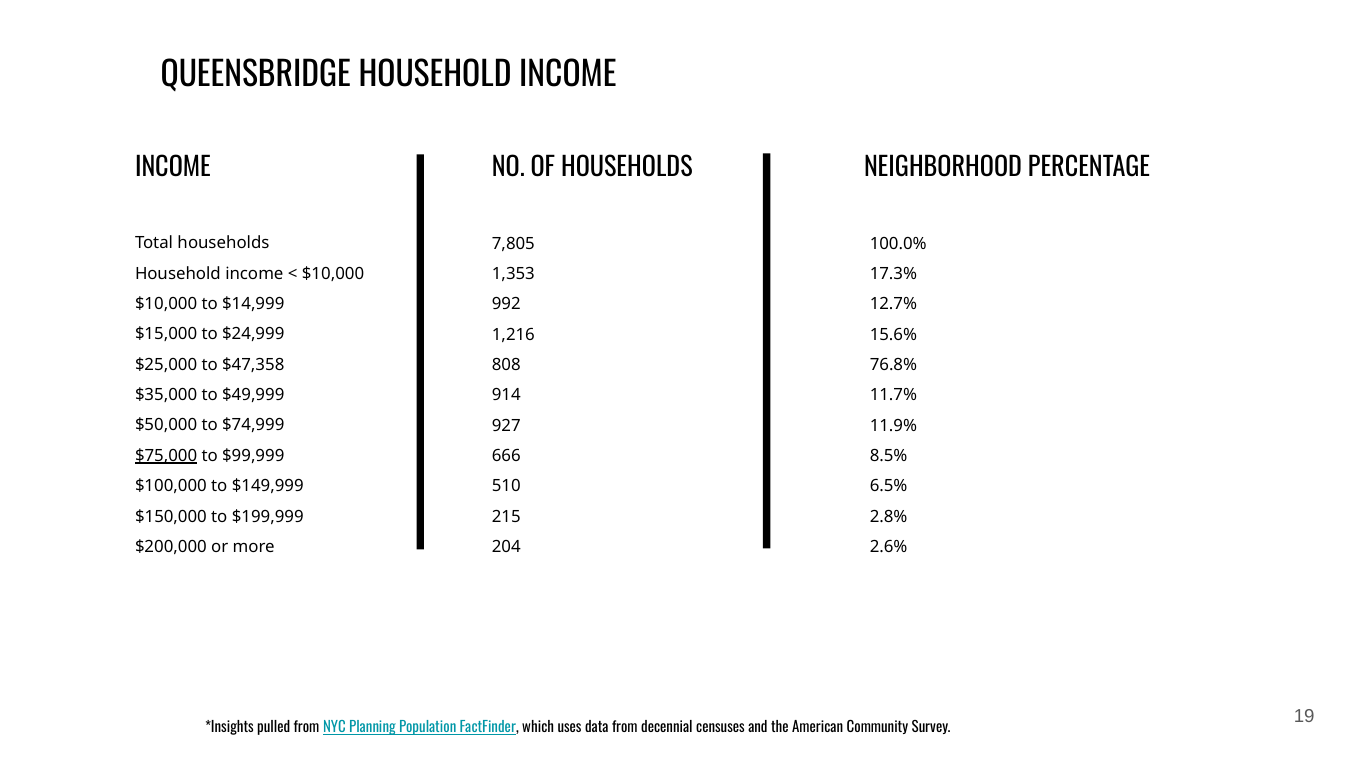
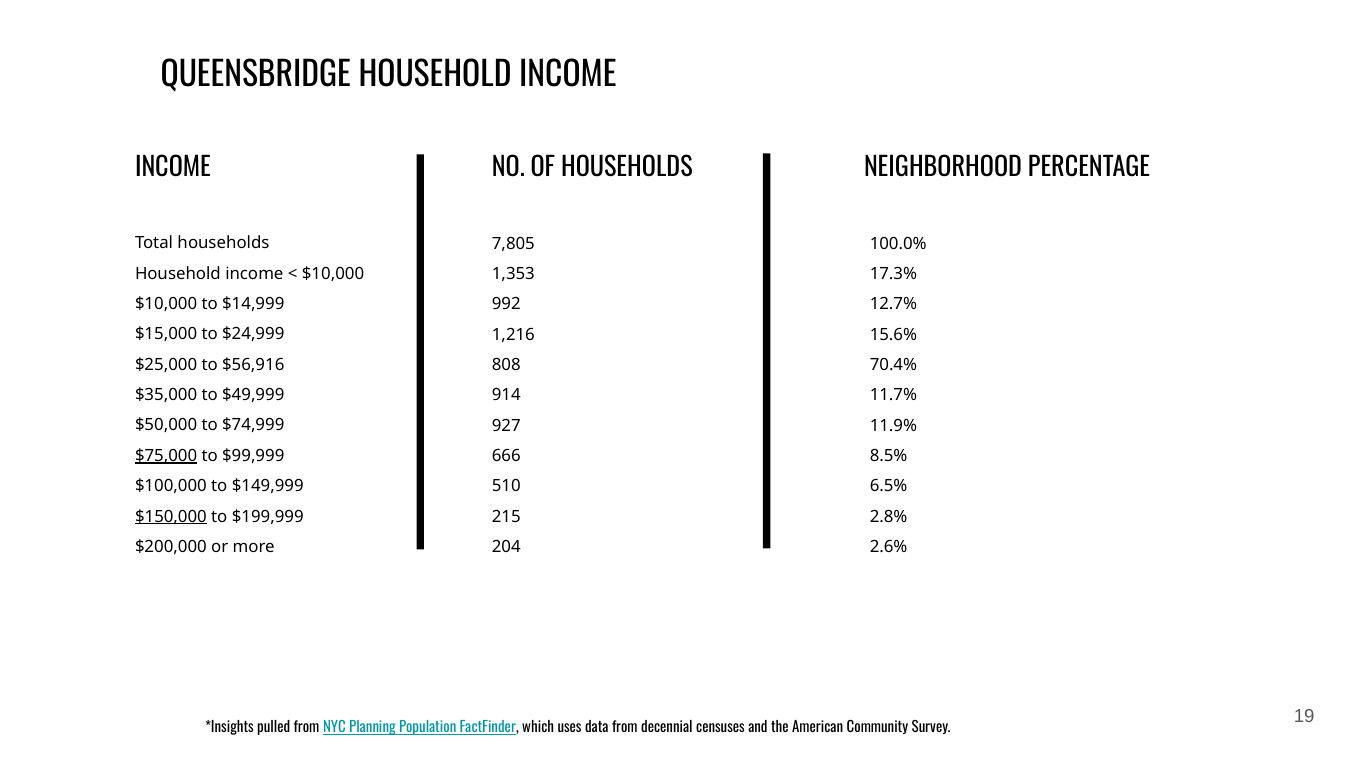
$47,358: $47,358 -> $56,916 (253, 365)
76.8%: 76.8% -> 70.4% (893, 365)
$150,000 underline: none -> present (171, 517)
